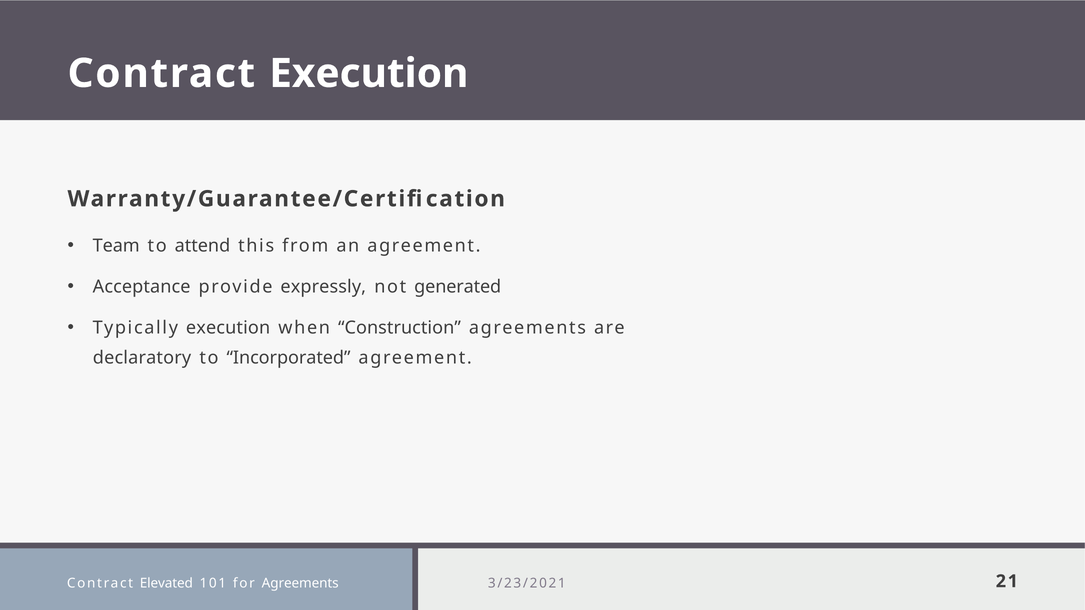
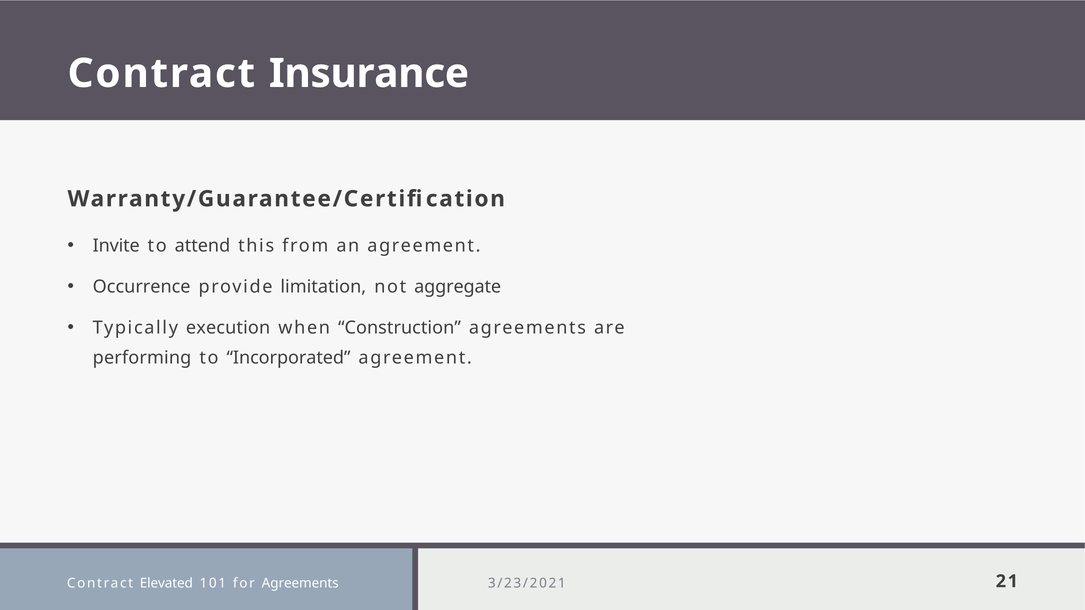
Contract Execution: Execution -> Insurance (369, 74)
Team: Team -> Invite (116, 246)
Acceptance: Acceptance -> Occurrence (142, 287)
expressly: expressly -> limitation (323, 287)
generated: generated -> aggregate (458, 287)
declaratory: declaratory -> performing (142, 358)
